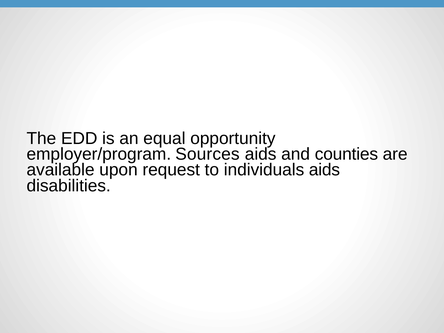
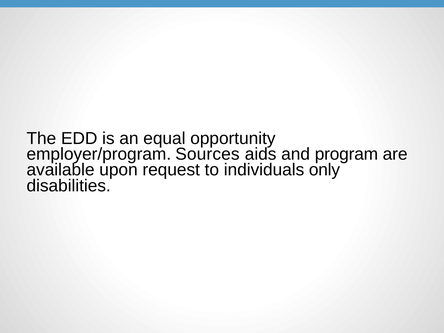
counties: counties -> program (346, 154)
individuals aids: aids -> only (324, 170)
